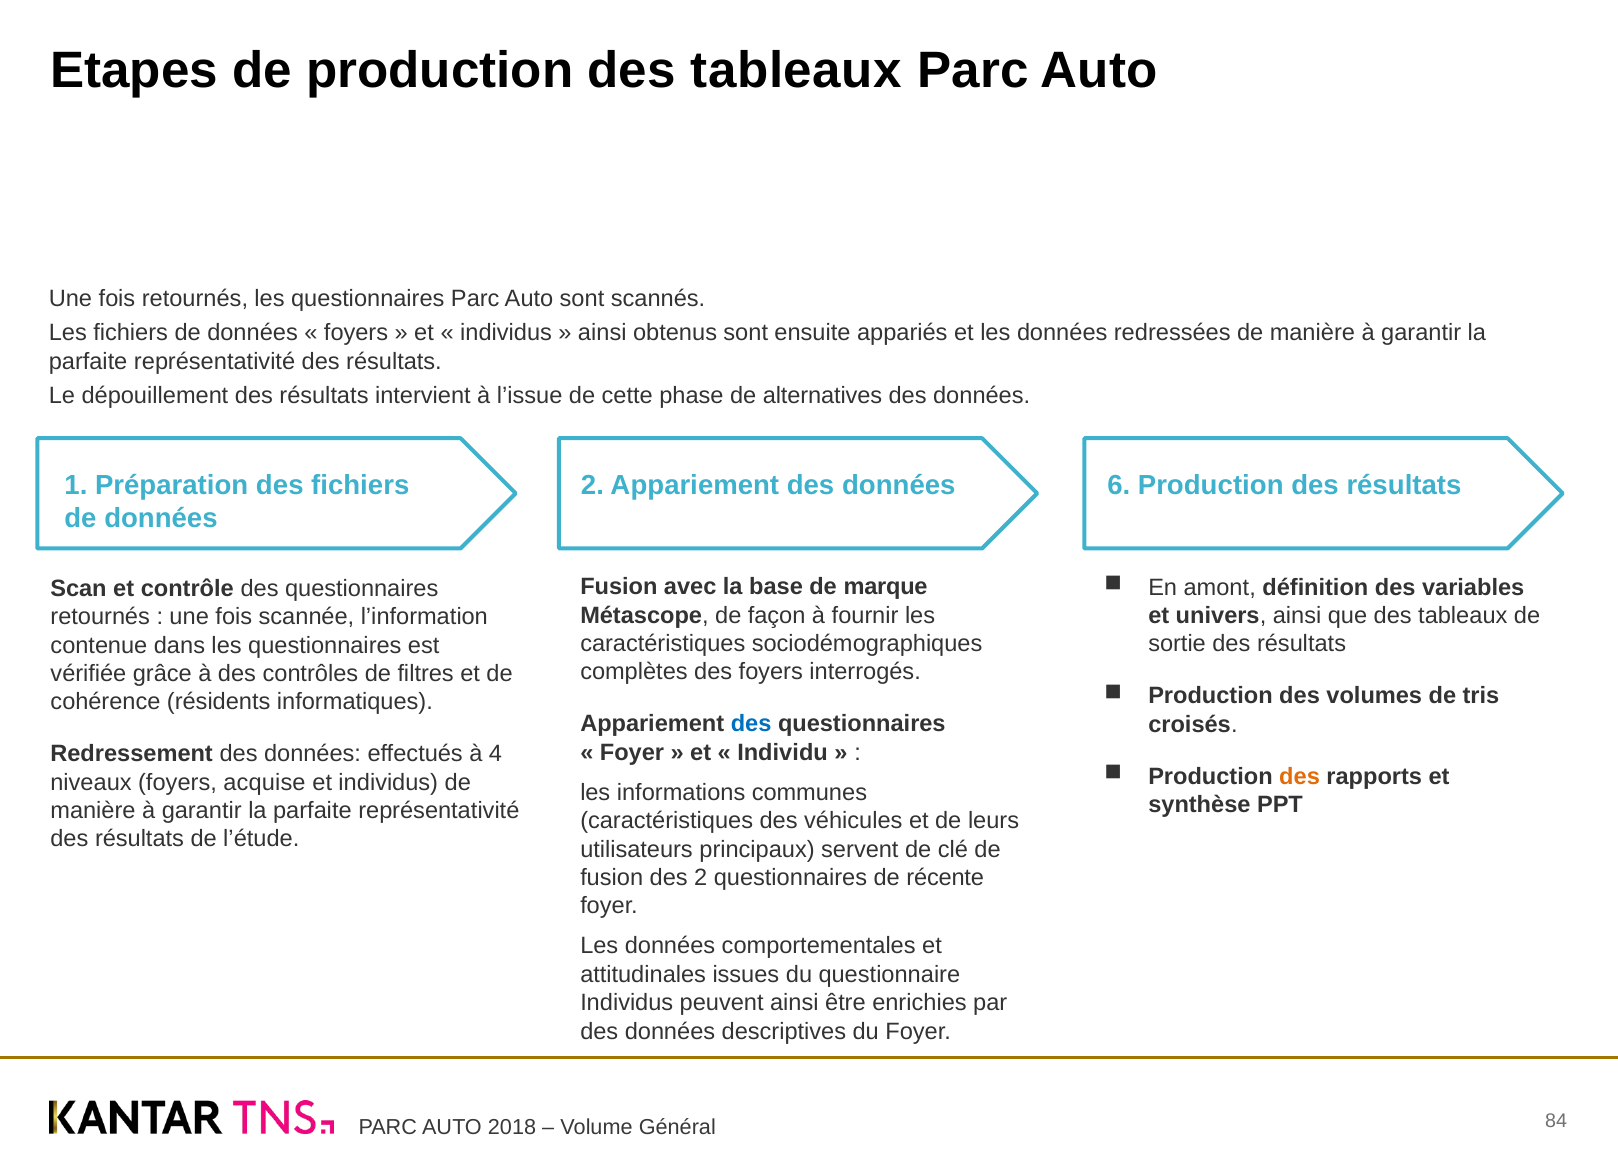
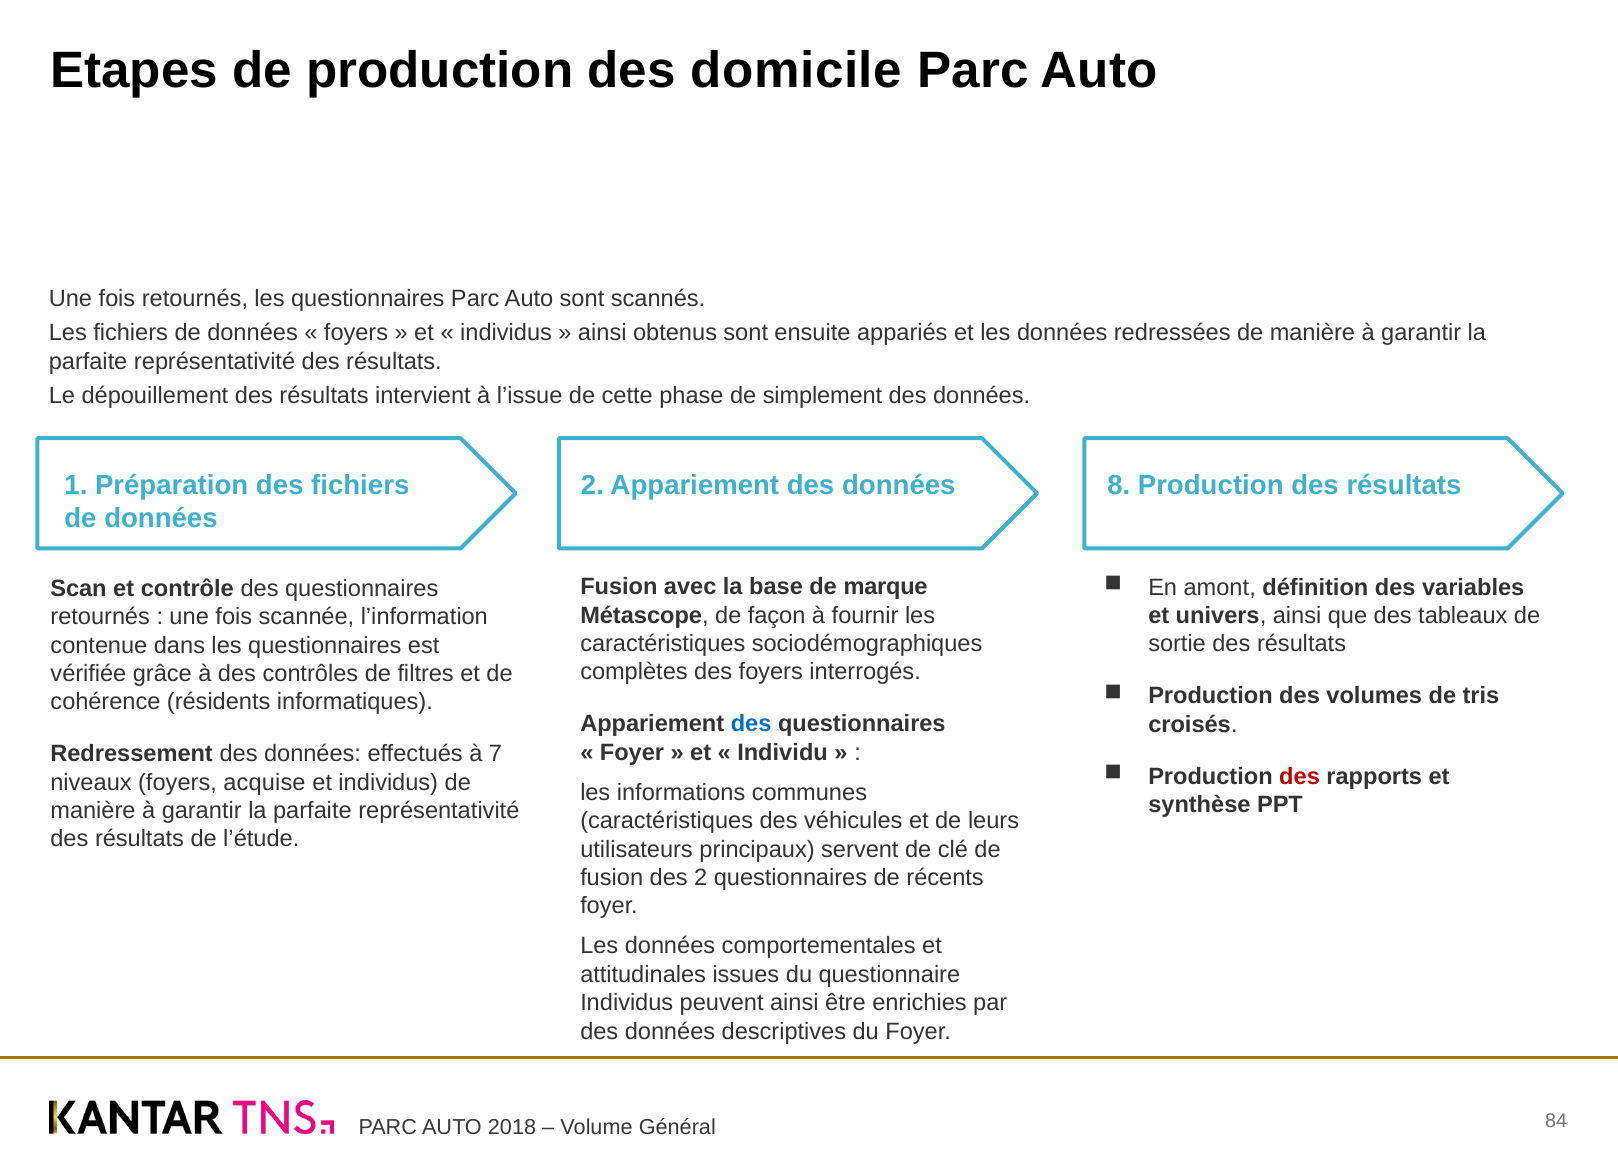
production des tableaux: tableaux -> domicile (796, 71)
alternatives: alternatives -> simplement (822, 395)
6: 6 -> 8 (1119, 485)
4: 4 -> 7 (495, 754)
des colour: orange -> red (1300, 776)
récente: récente -> récents (945, 878)
